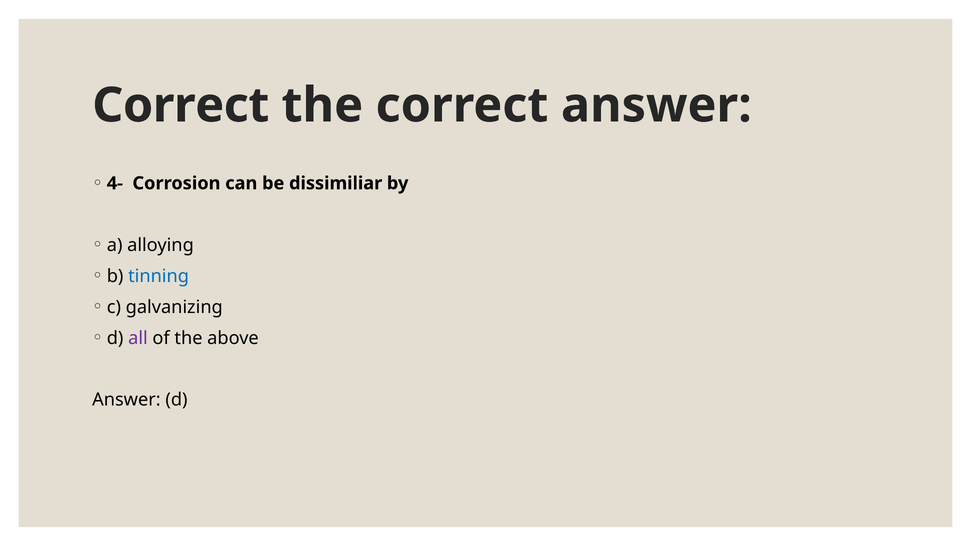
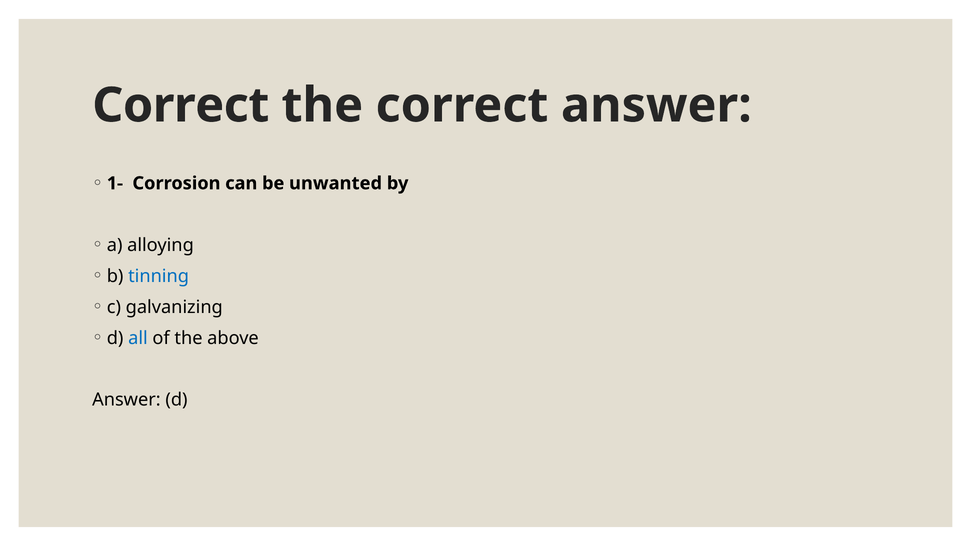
4-: 4- -> 1- (115, 183)
dissimiliar: dissimiliar -> unwanted (336, 183)
all colour: purple -> blue (138, 338)
